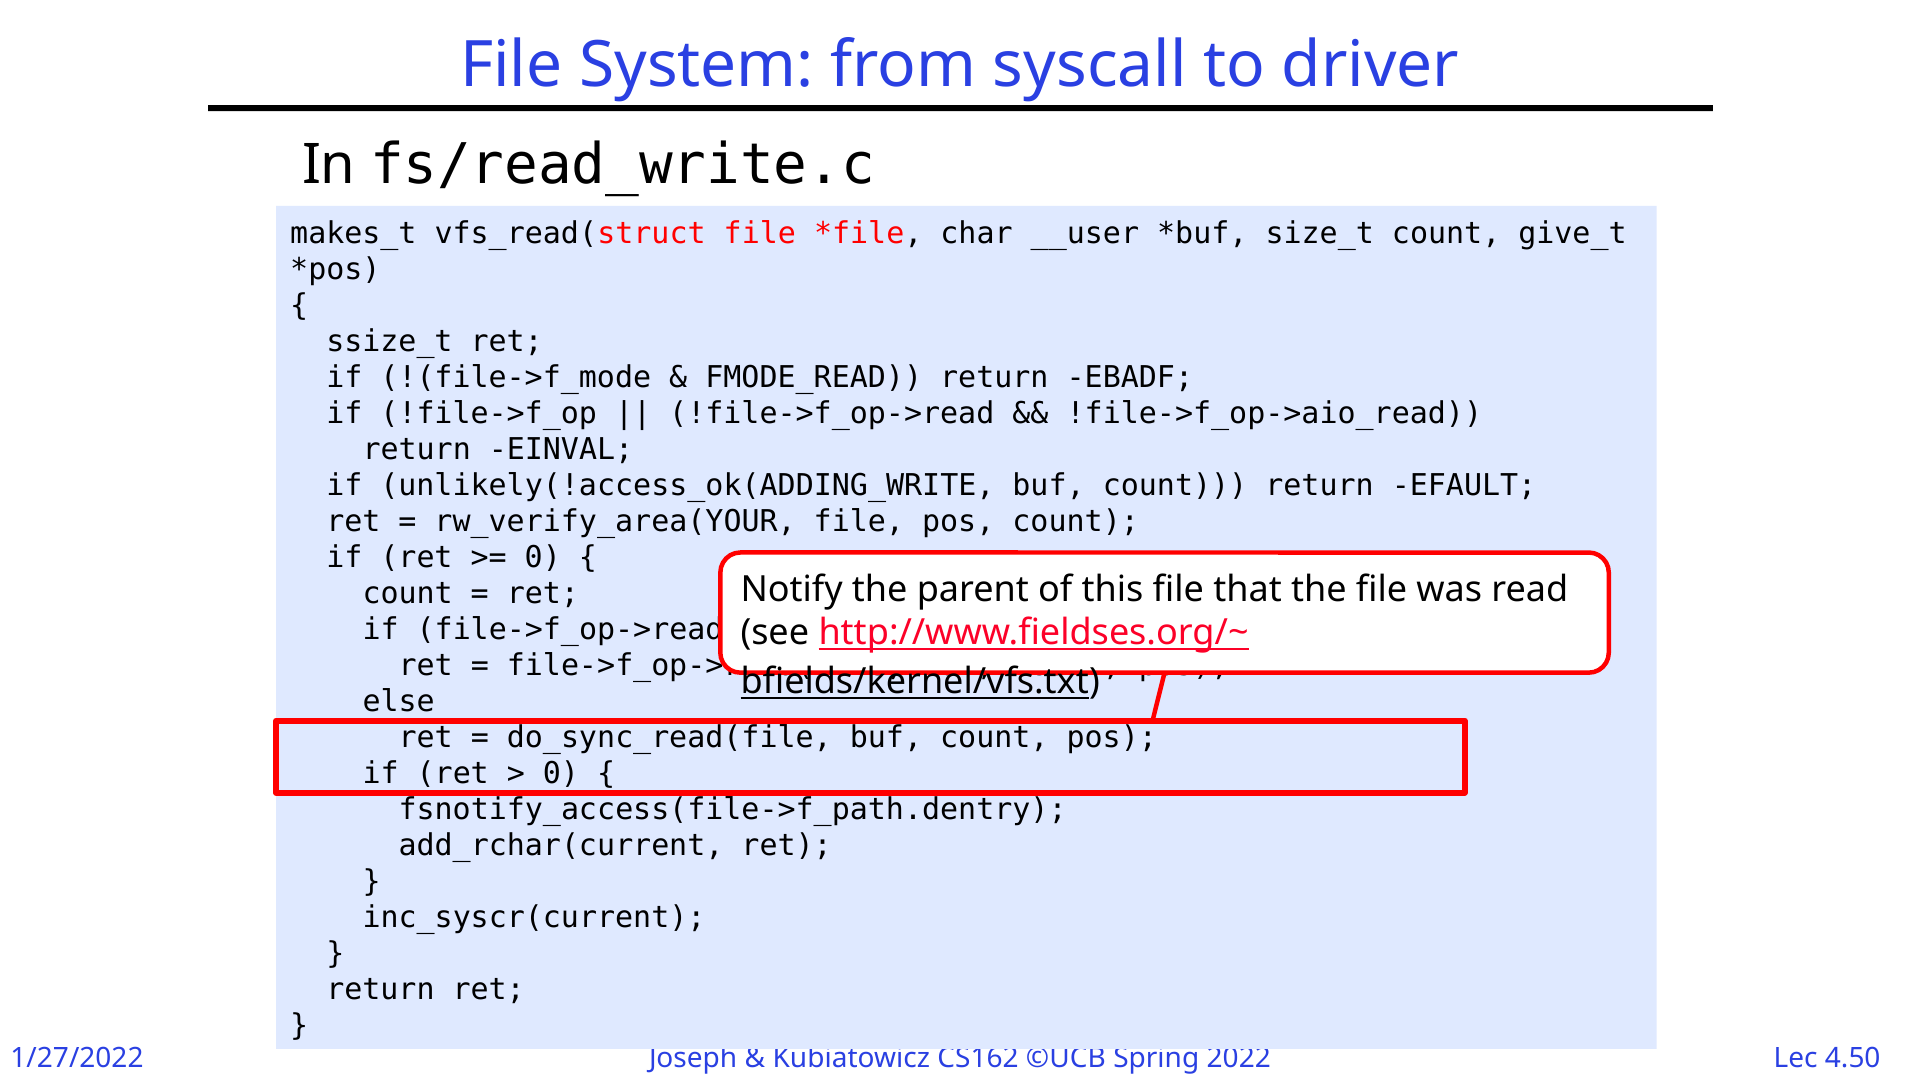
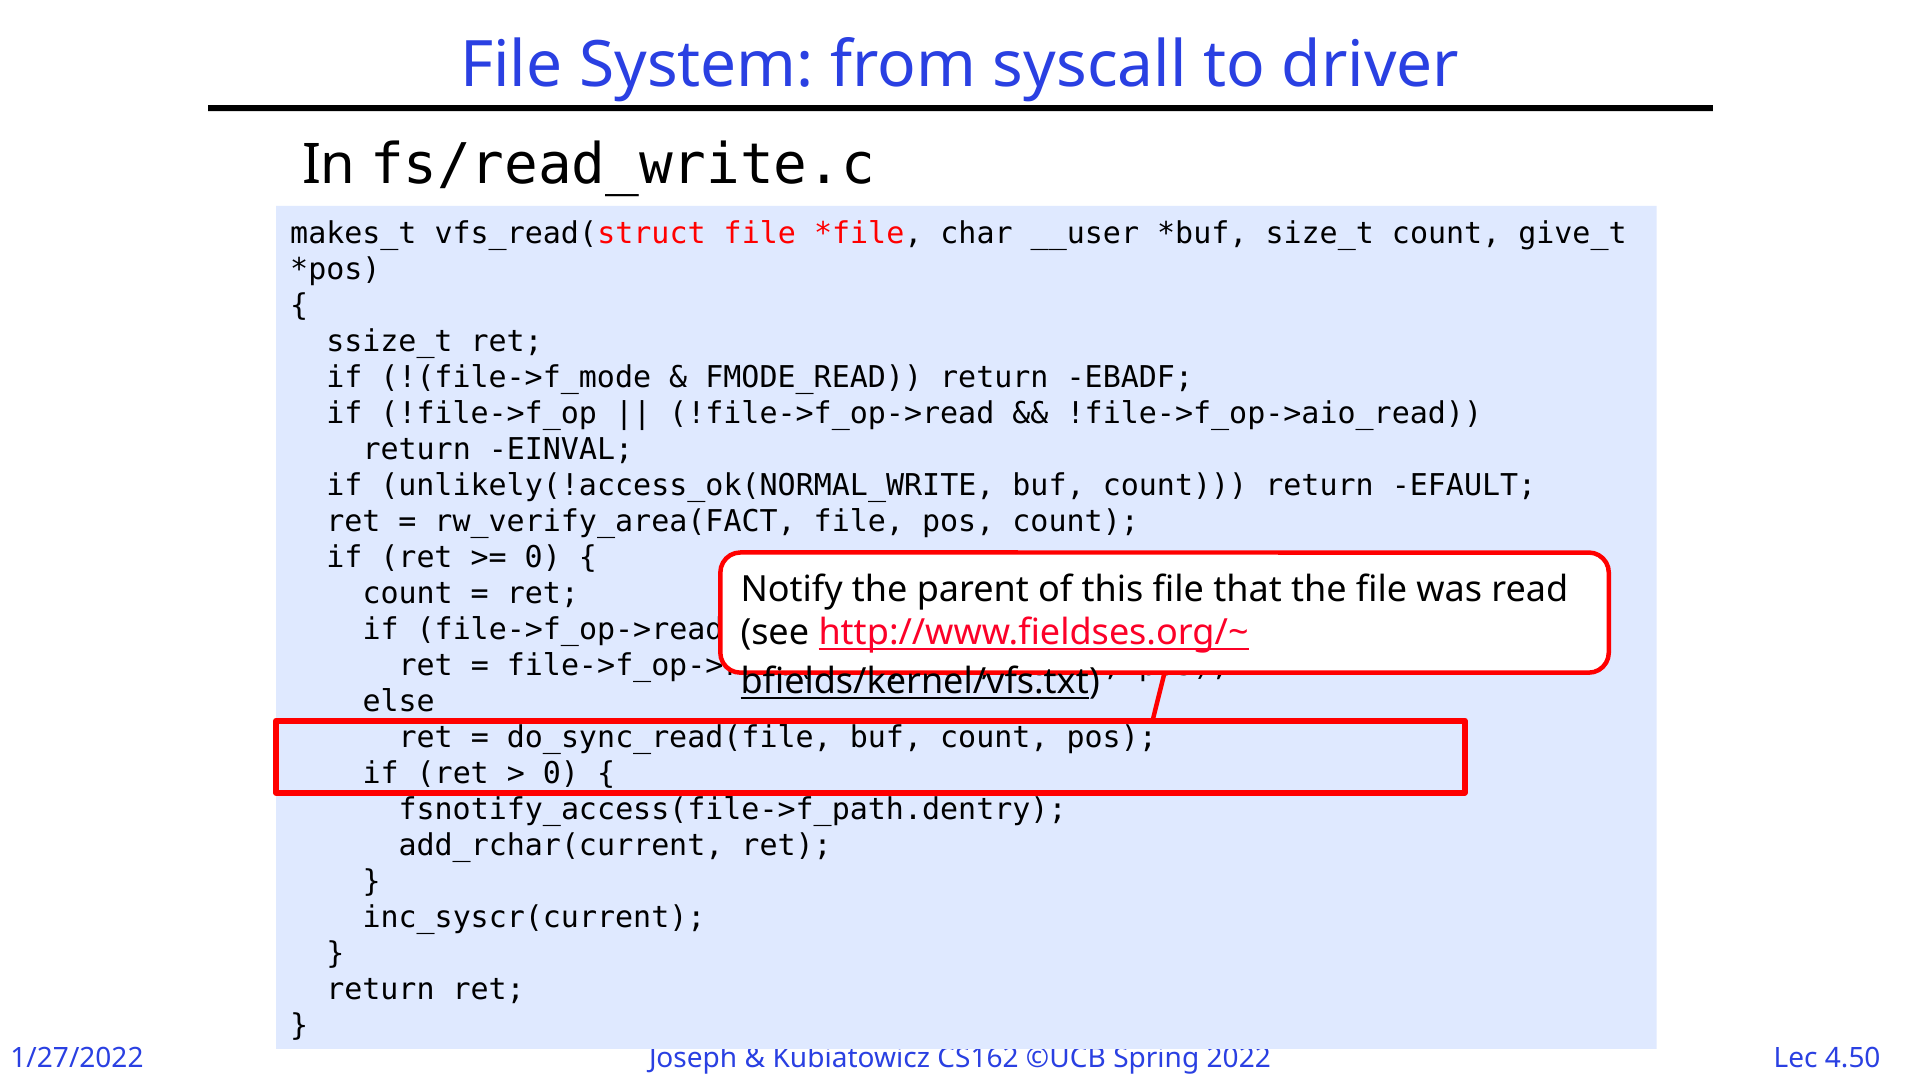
unlikely(!access_ok(ADDING_WRITE: unlikely(!access_ok(ADDING_WRITE -> unlikely(!access_ok(NORMAL_WRITE (687, 485)
rw_verify_area(YOUR: rw_verify_area(YOUR -> rw_verify_area(FACT (615, 521)
